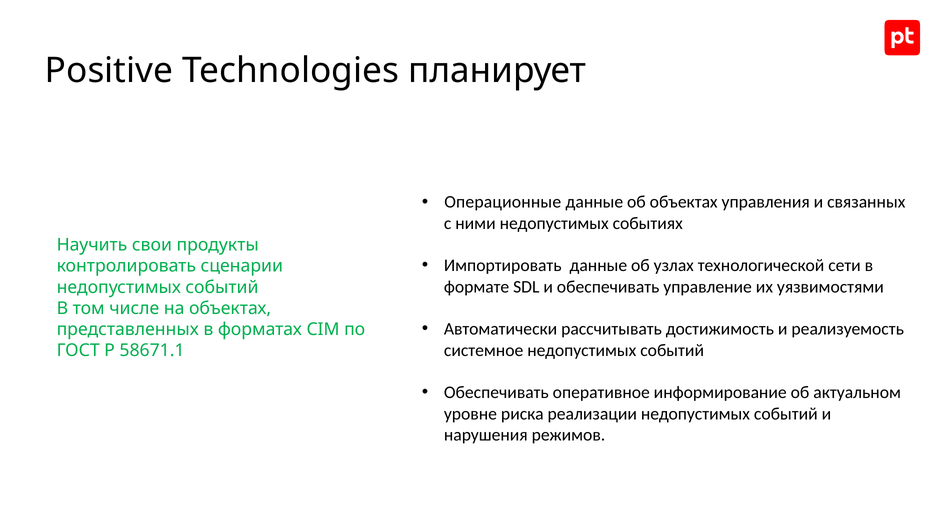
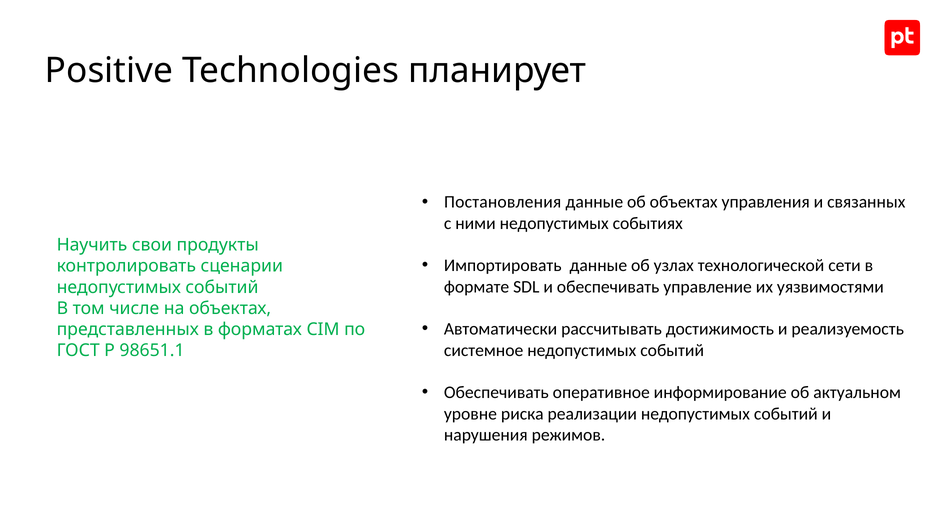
Операционные: Операционные -> Постановления (503, 202)
58671.1: 58671.1 -> 98651.1 (152, 351)
